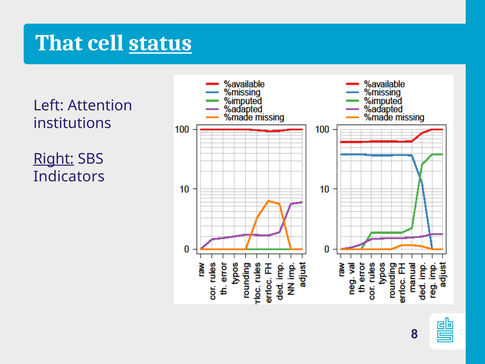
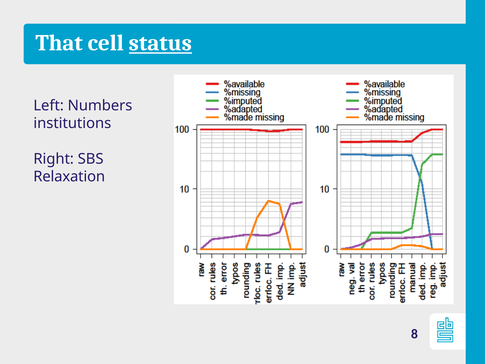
Attention: Attention -> Numbers (100, 105)
Right underline: present -> none (54, 159)
Indicators: Indicators -> Relaxation (69, 177)
